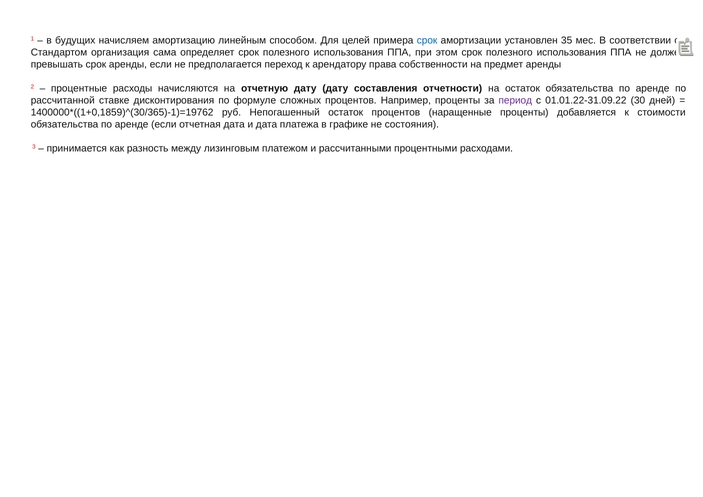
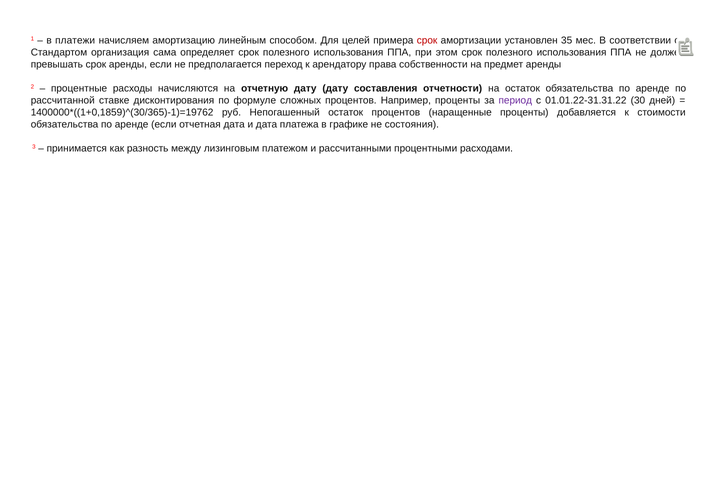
будущих: будущих -> платежи (75, 40)
срок colour: blue -> red (427, 40)
01.01.22-31.09.22: 01.01.22-31.09.22 -> 01.01.22-31.31.22 (586, 101)
